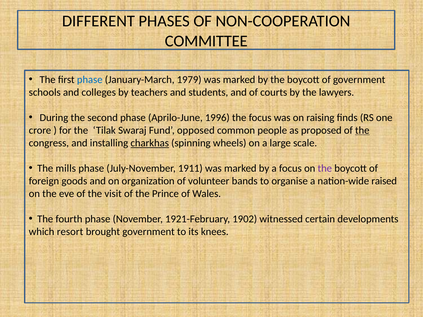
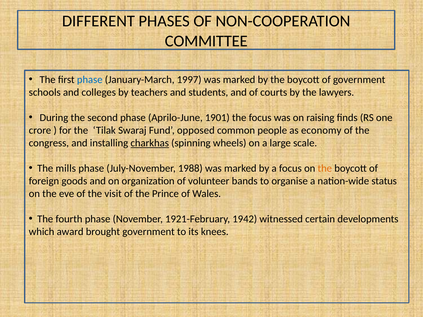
1979: 1979 -> 1997 (189, 80)
1996: 1996 -> 1901 (217, 118)
proposed: proposed -> economy (321, 130)
the underline: present -> none (362, 130)
1911: 1911 -> 1988 (190, 168)
the colour: purple -> orange (325, 168)
raised: raised -> status (384, 181)
1902: 1902 -> 1942 (245, 219)
resort: resort -> award (70, 232)
